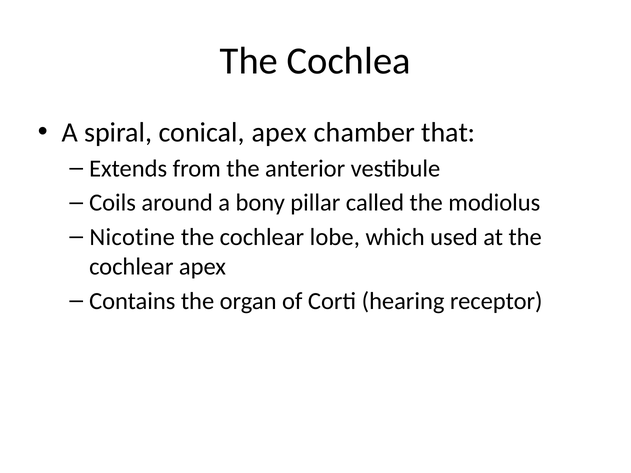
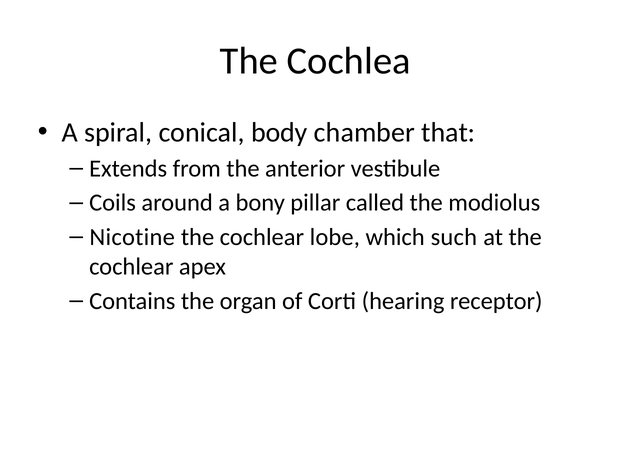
conical apex: apex -> body (279, 132)
used: used -> such (454, 237)
